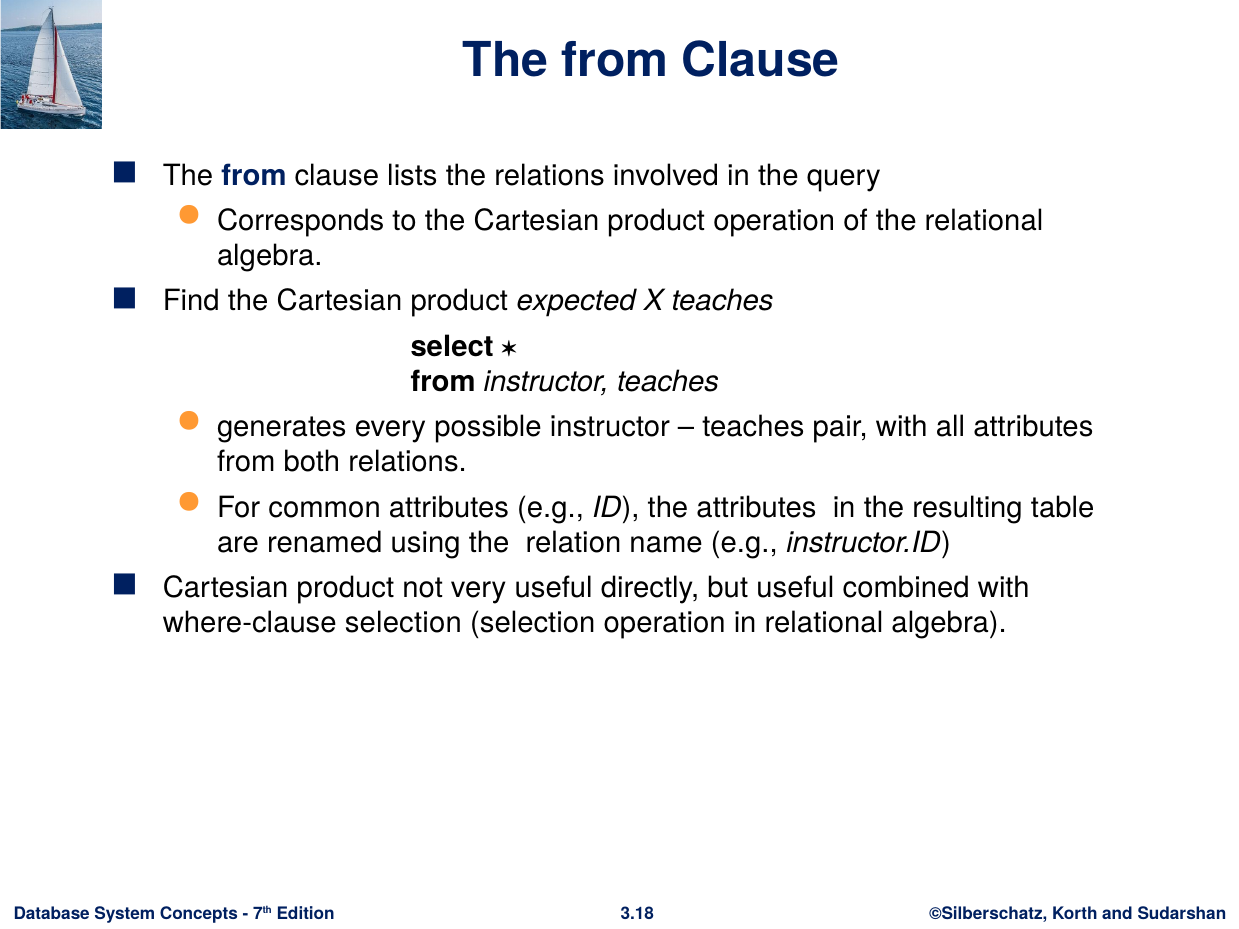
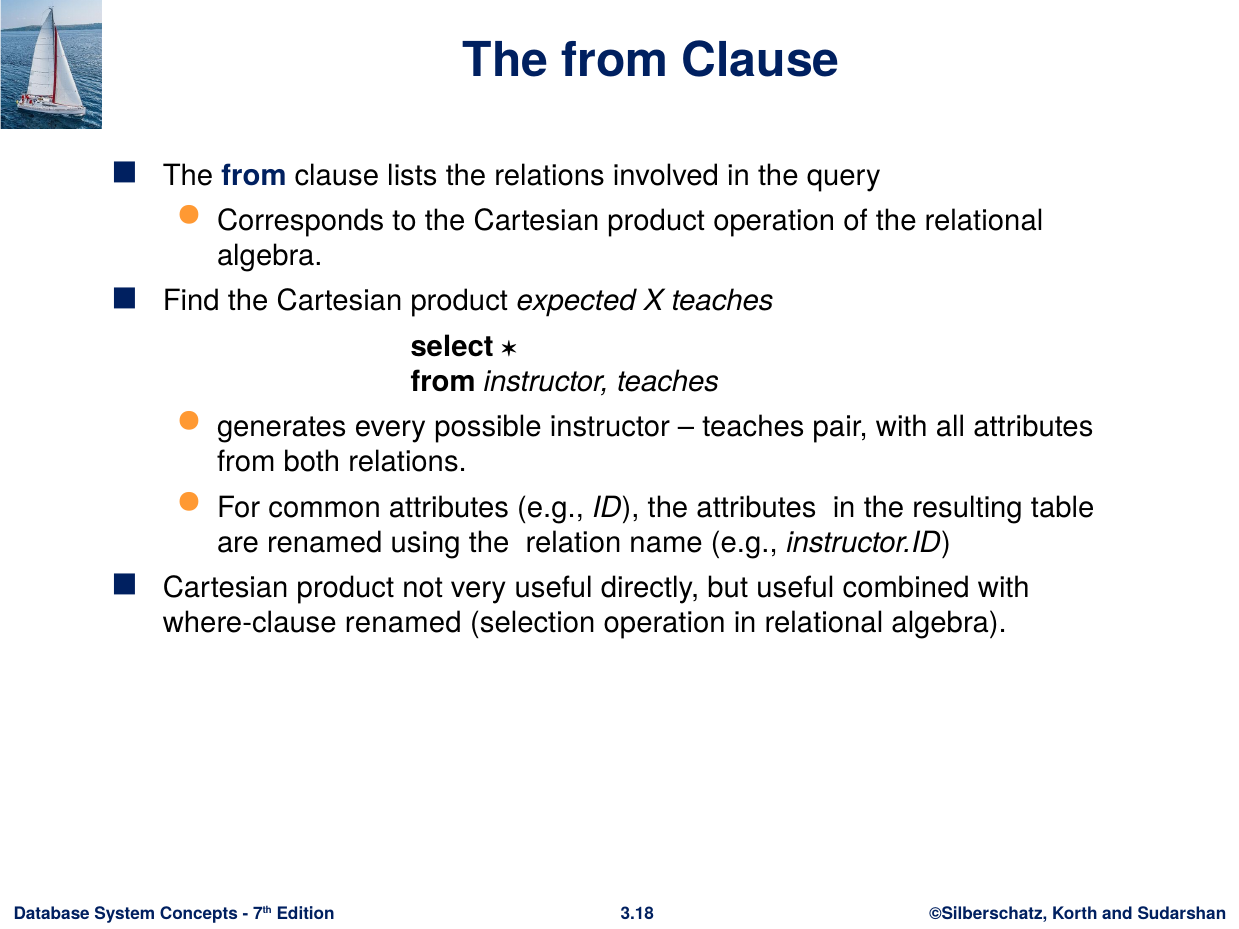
where-clause selection: selection -> renamed (403, 623)
